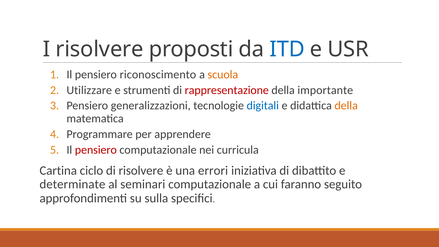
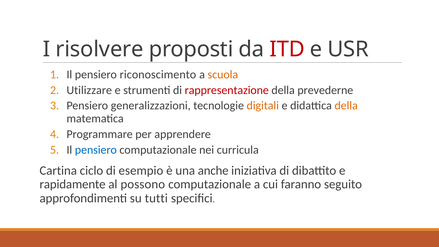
ITD colour: blue -> red (287, 49)
importante: importante -> prevederne (325, 90)
digitali colour: blue -> orange (263, 106)
pensiero colour: red -> blue (96, 150)
di risolvere: risolvere -> esempio (141, 170)
errori: errori -> anche (213, 170)
determinate: determinate -> rapidamente (73, 184)
seminari: seminari -> possono (143, 184)
sulla: sulla -> tutti (156, 198)
